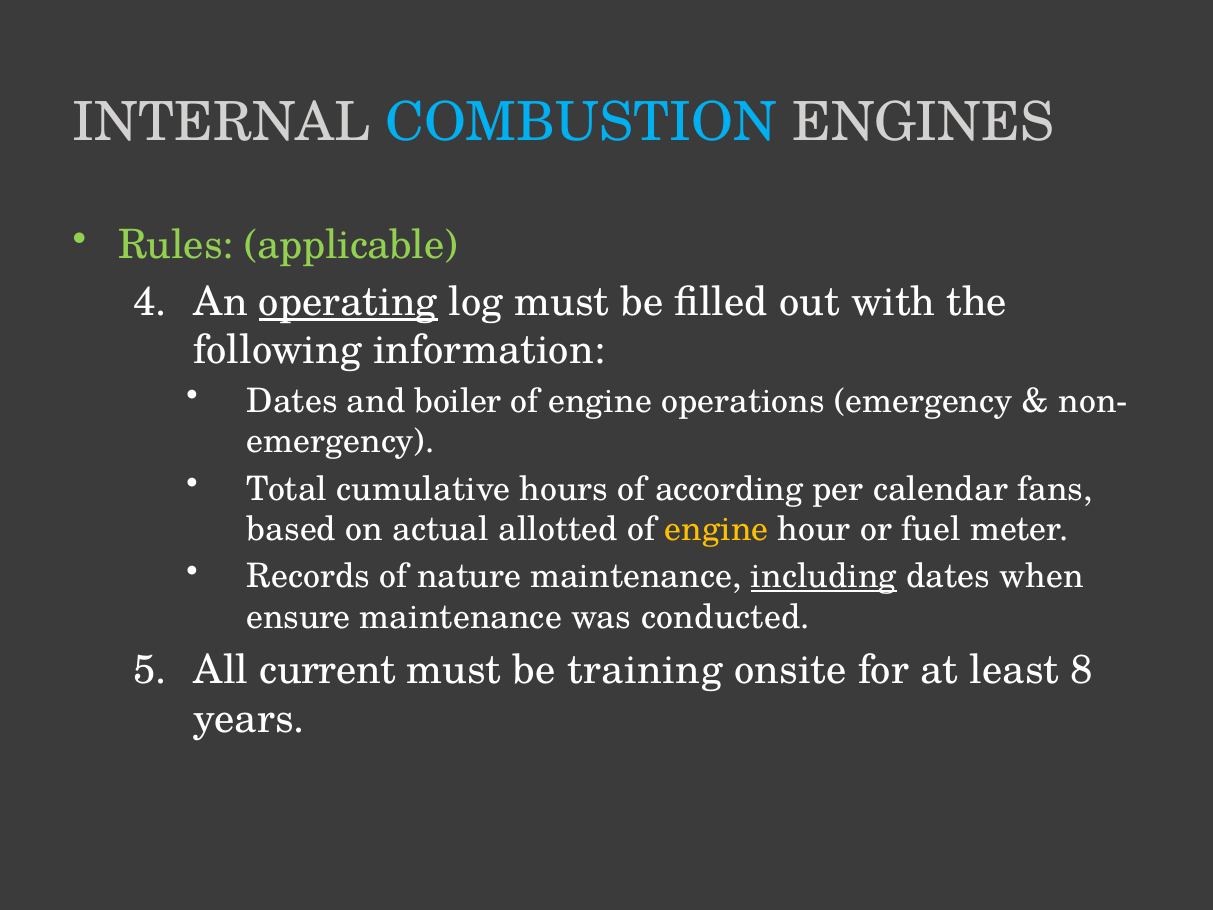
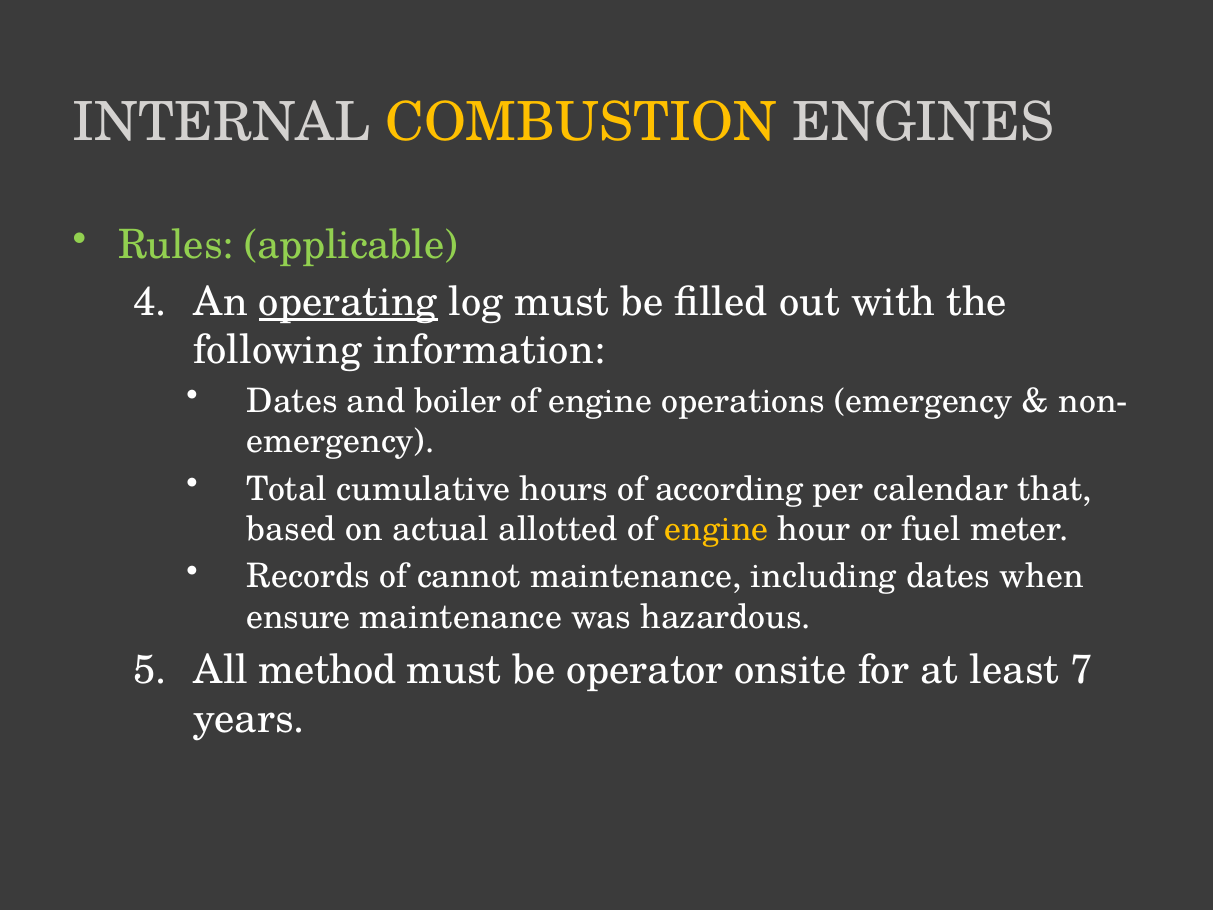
COMBUSTION colour: light blue -> yellow (581, 123)
fans: fans -> that (1055, 489)
nature: nature -> cannot (469, 576)
including underline: present -> none (824, 576)
conducted: conducted -> hazardous (726, 617)
current: current -> method (328, 670)
training: training -> operator (645, 670)
8: 8 -> 7 (1082, 670)
